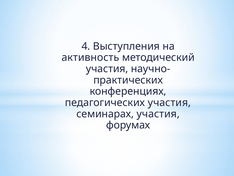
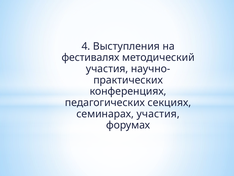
активность: активность -> фестивалях (90, 57)
педагогических участия: участия -> секциях (169, 102)
